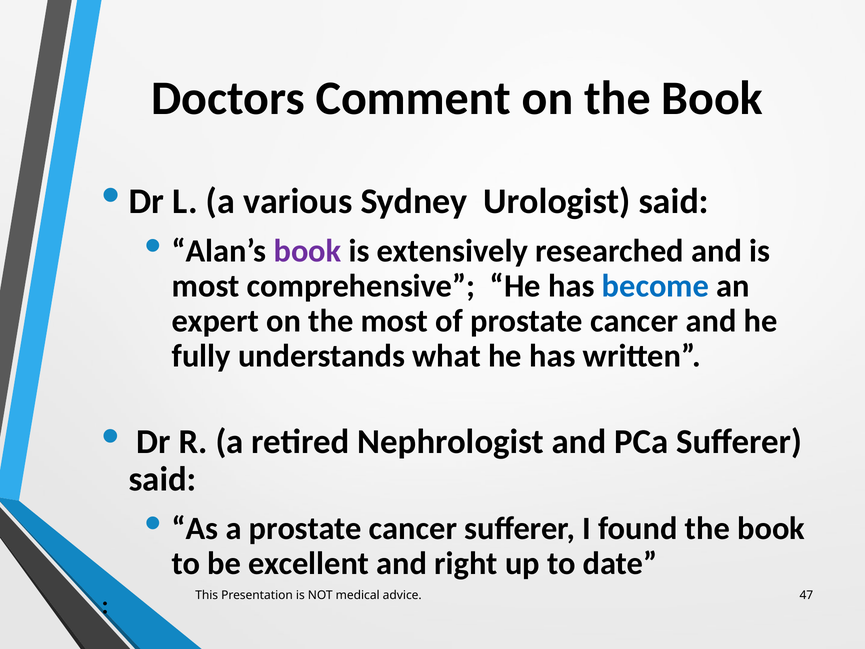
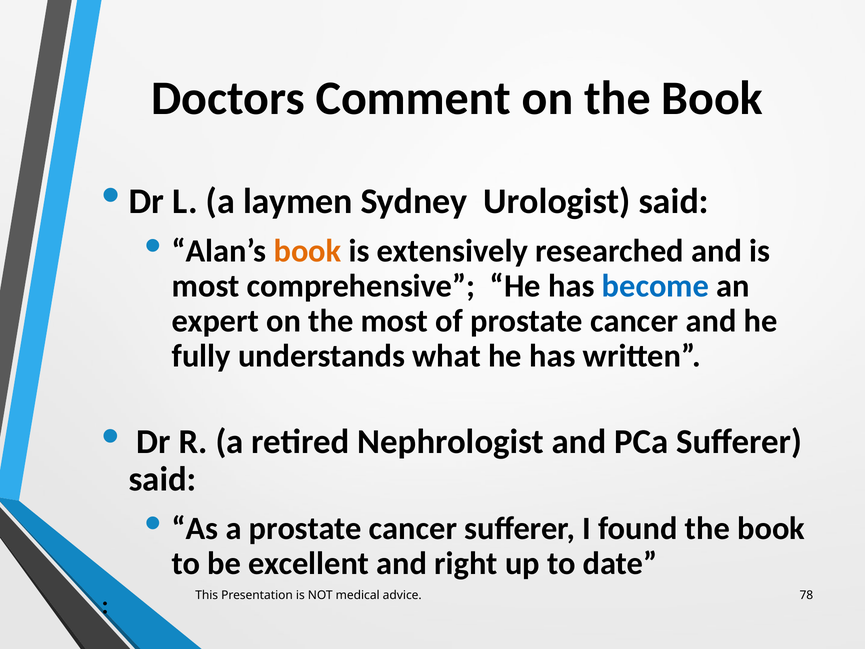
various: various -> laymen (298, 201)
book colour: purple -> orange (308, 251)
47: 47 -> 78 (806, 595)
